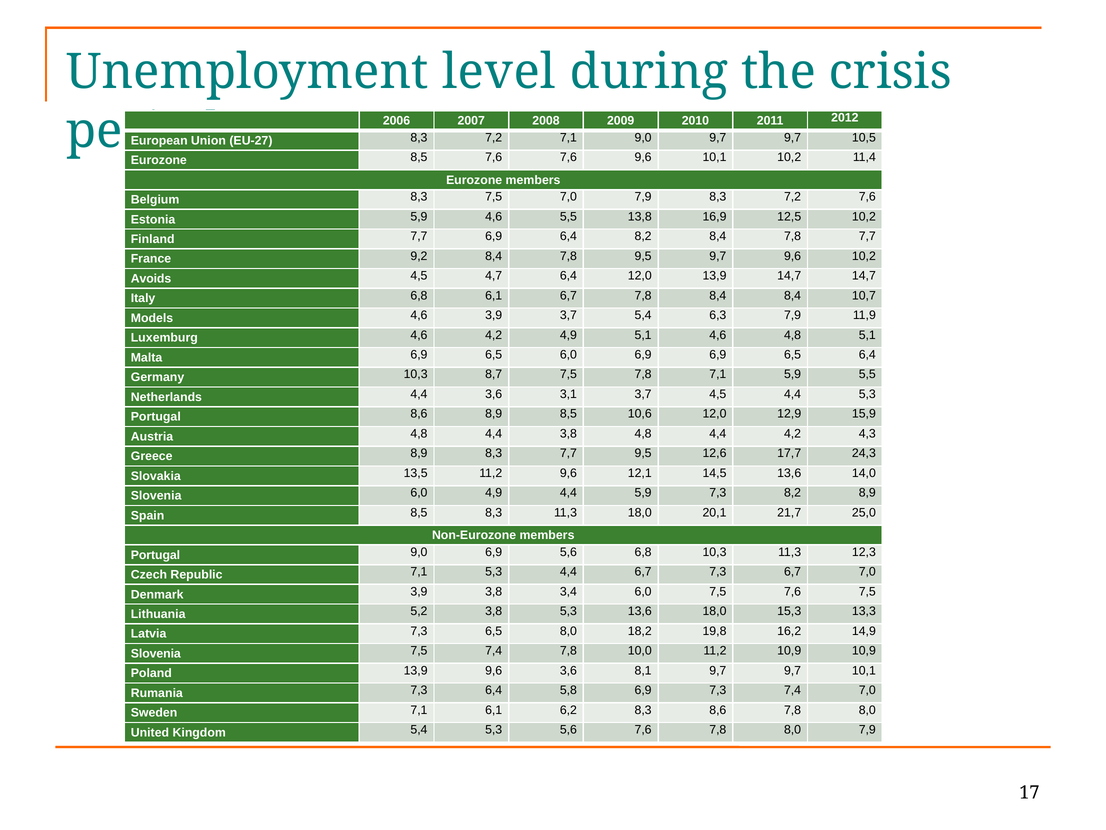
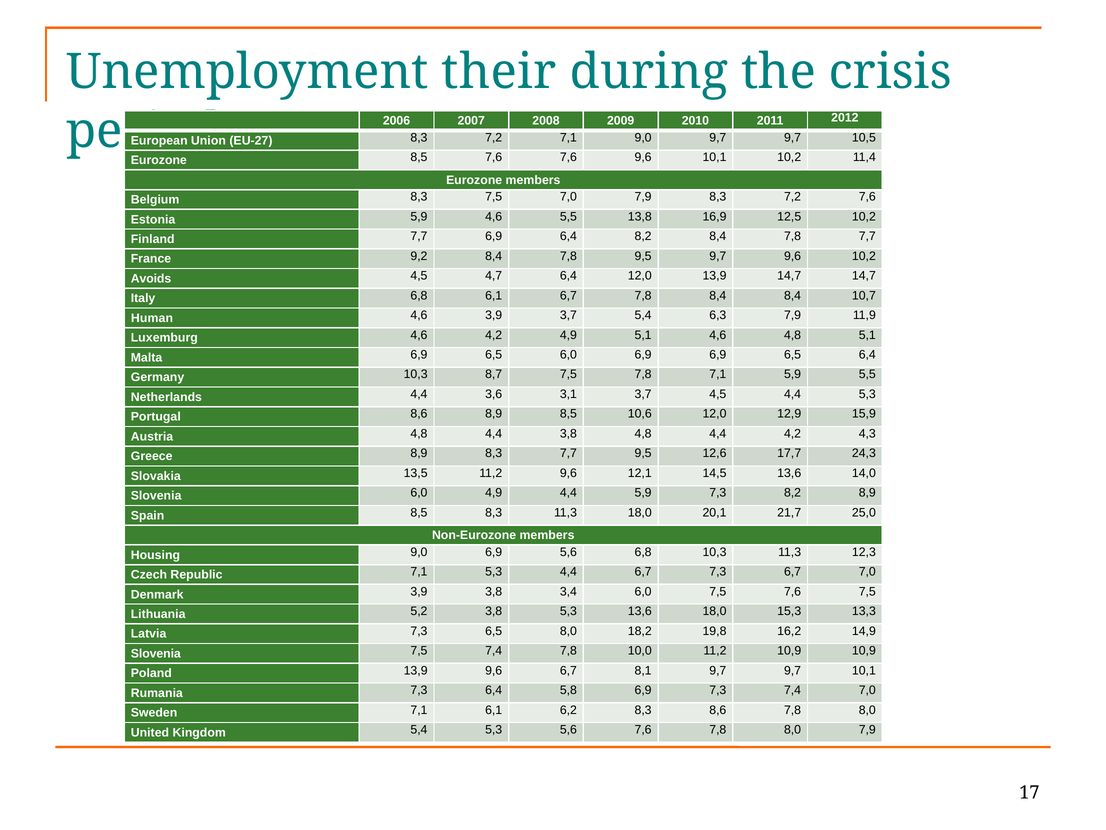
level: level -> their (499, 72)
Models: Models -> Human (152, 318)
Portugal: Portugal -> Housing (155, 555)
9,6 3,6: 3,6 -> 6,7 (568, 670)
